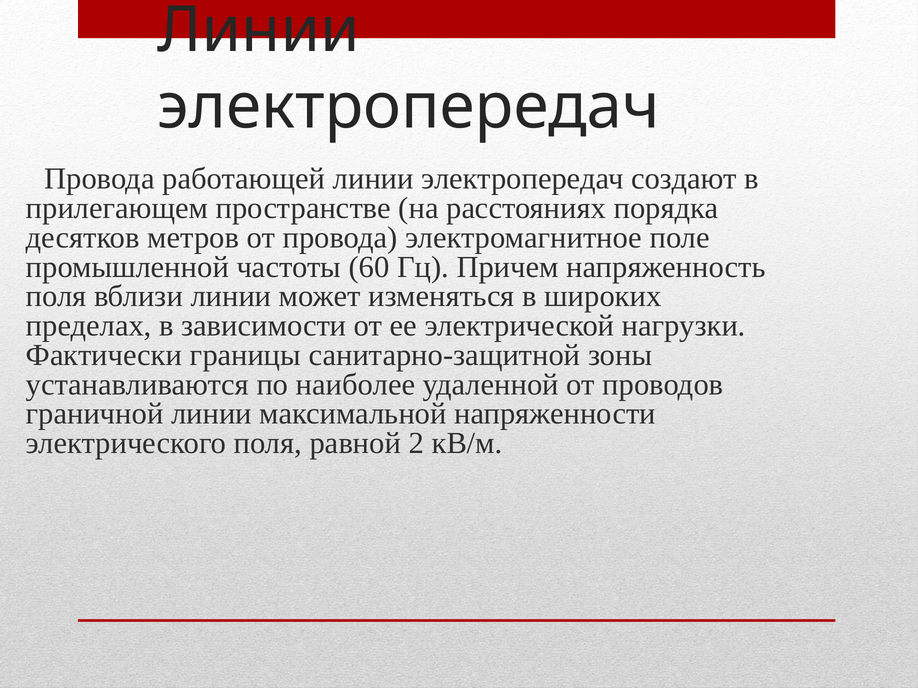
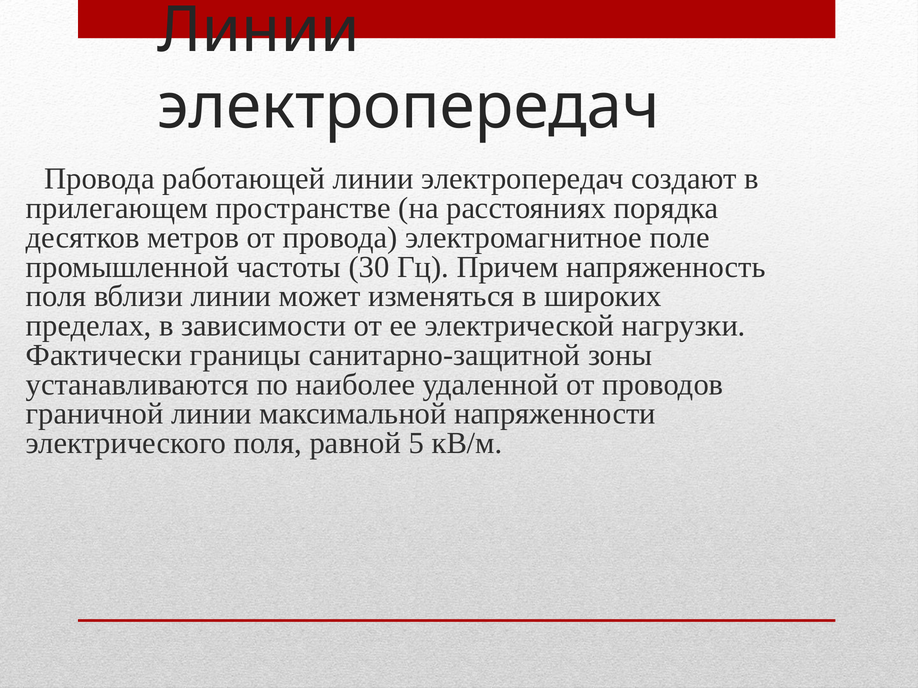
60: 60 -> 30 (369, 267)
2: 2 -> 5 (416, 443)
